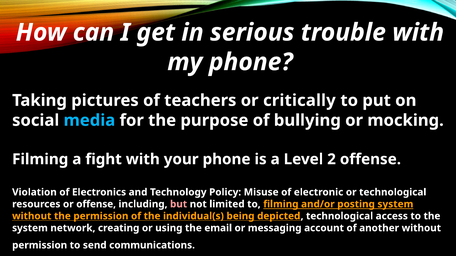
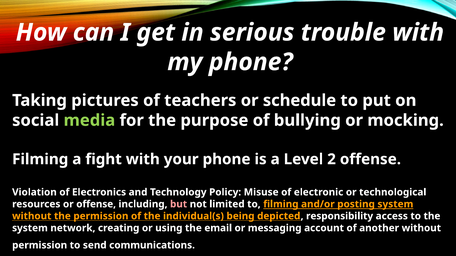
critically: critically -> schedule (300, 101)
media colour: light blue -> light green (89, 121)
depicted technological: technological -> responsibility (340, 216)
